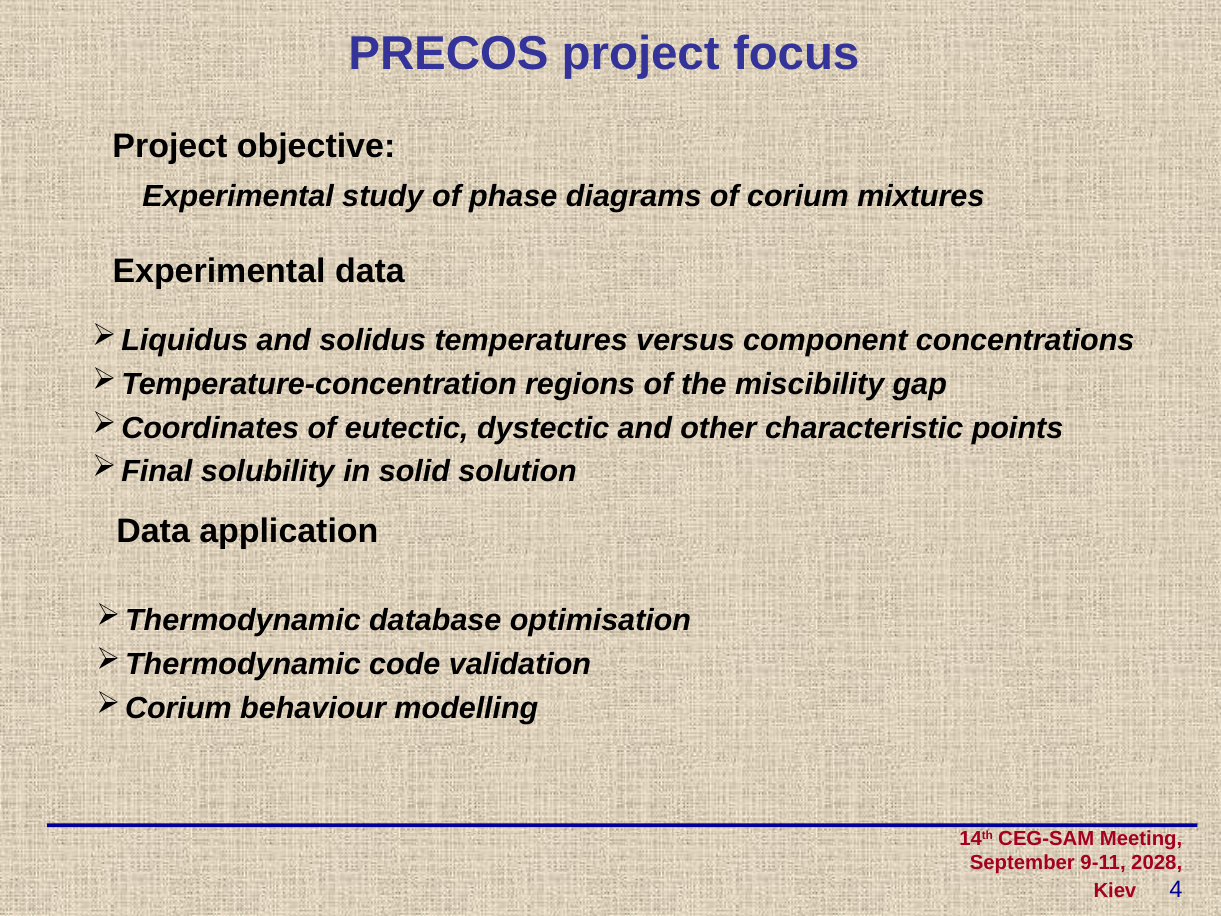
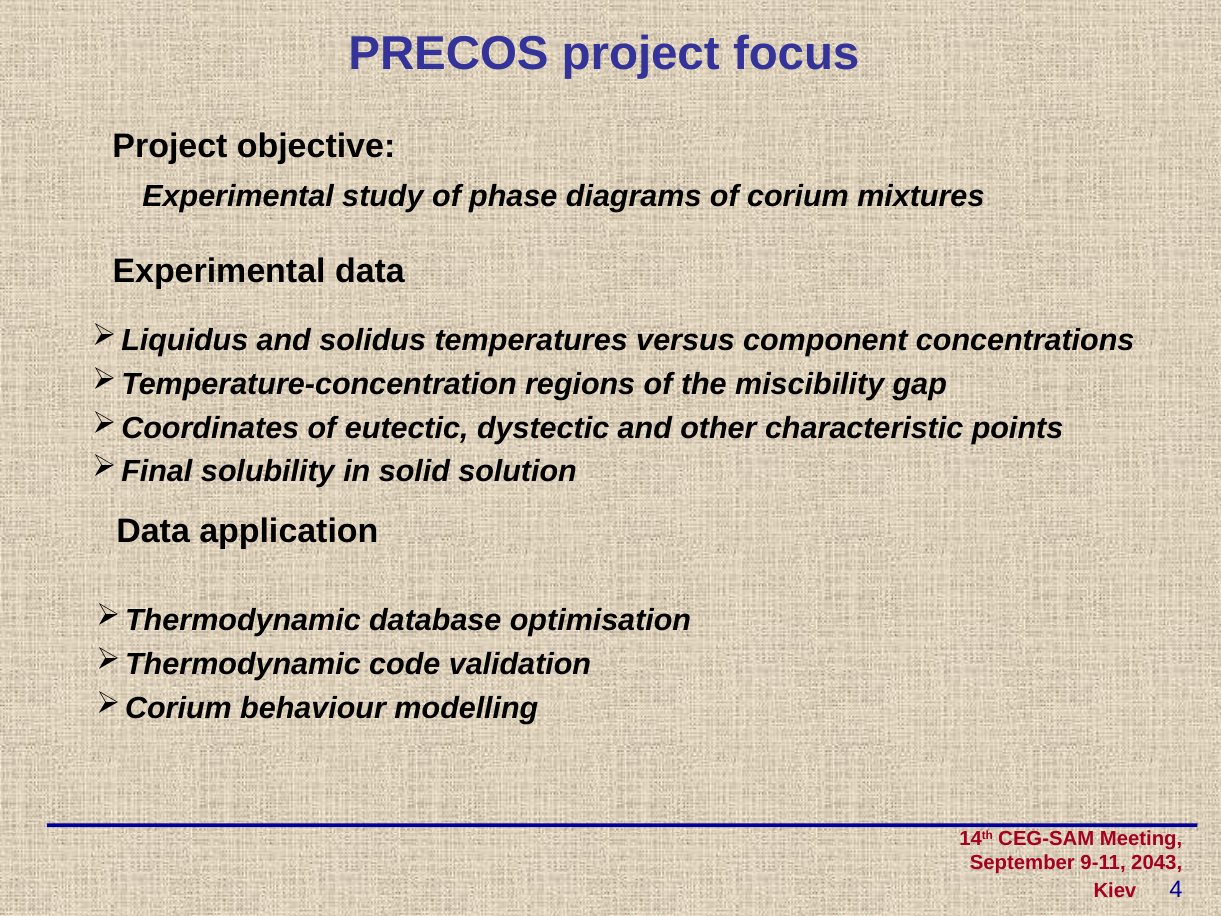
2028: 2028 -> 2043 (1157, 863)
